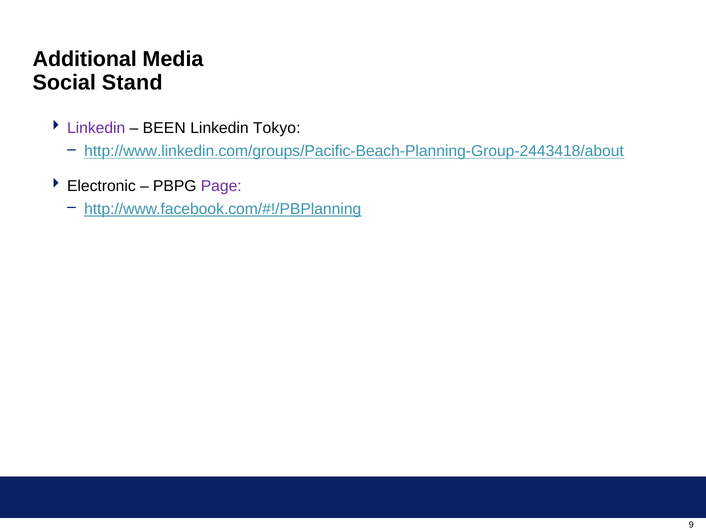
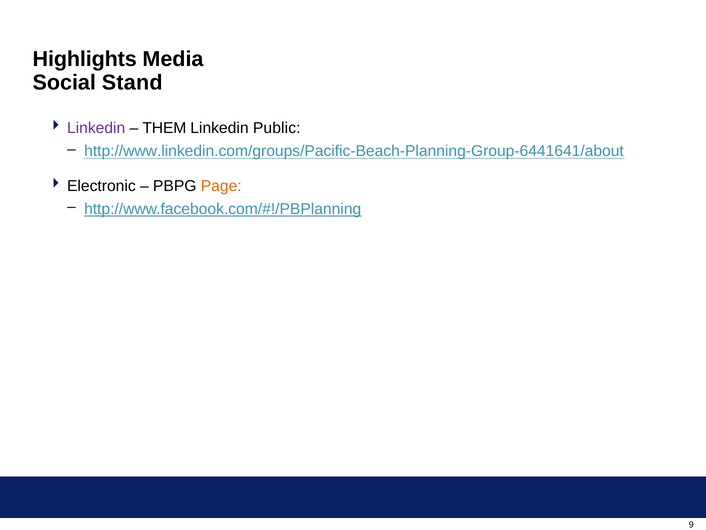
Additional: Additional -> Highlights (85, 59)
BEEN: BEEN -> THEM (164, 128)
Tokyo: Tokyo -> Public (277, 128)
http://www.linkedin.com/groups/Pacific-Beach-Planning-Group-2443418/about: http://www.linkedin.com/groups/Pacific-Beach-Planning-Group-2443418/about -> http://www.linkedin.com/groups/Pacific-Beach-Planning-Group-6441641/about (354, 151)
Page colour: purple -> orange (221, 186)
